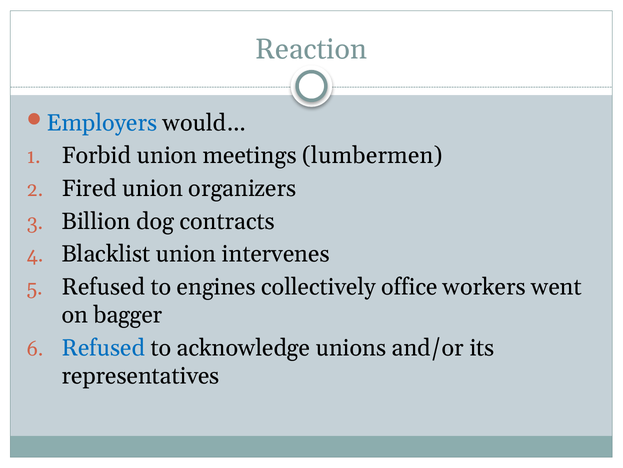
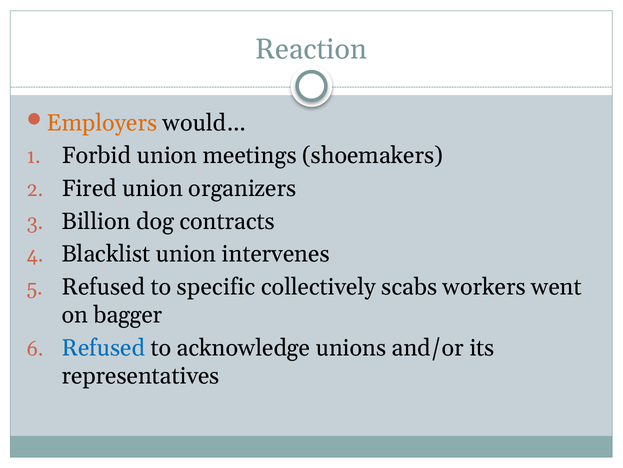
Employers colour: blue -> orange (102, 123)
lumbermen: lumbermen -> shoemakers (373, 156)
engines: engines -> specific (216, 286)
office: office -> scabs (409, 286)
